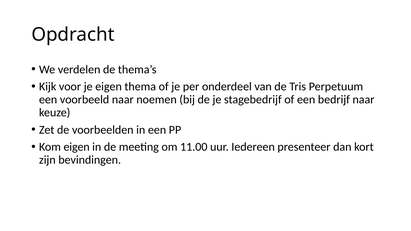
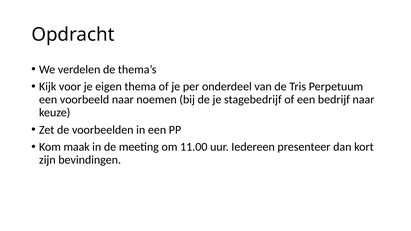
Kom eigen: eigen -> maak (77, 147)
